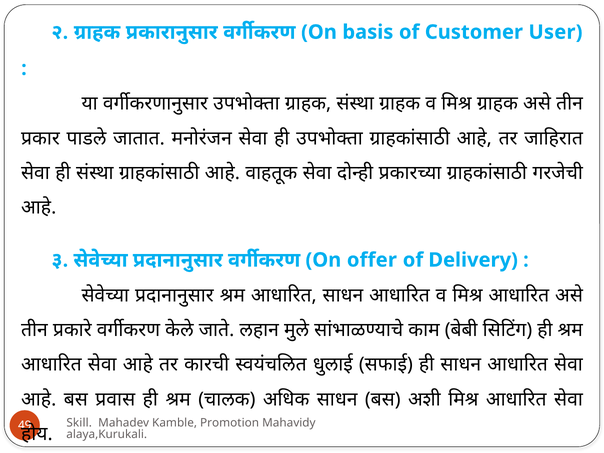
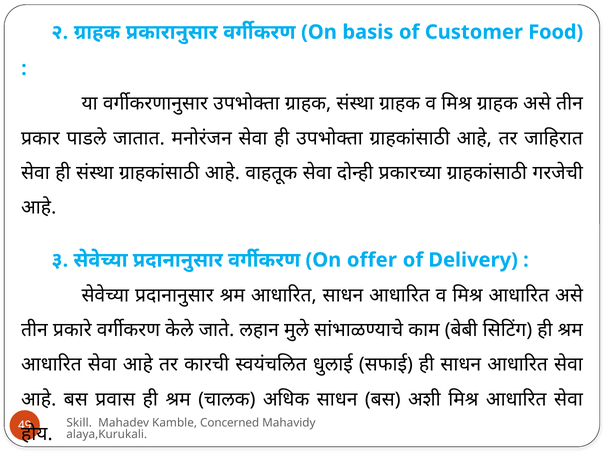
User: User -> Food (556, 32)
Promotion: Promotion -> Concerned (230, 423)
